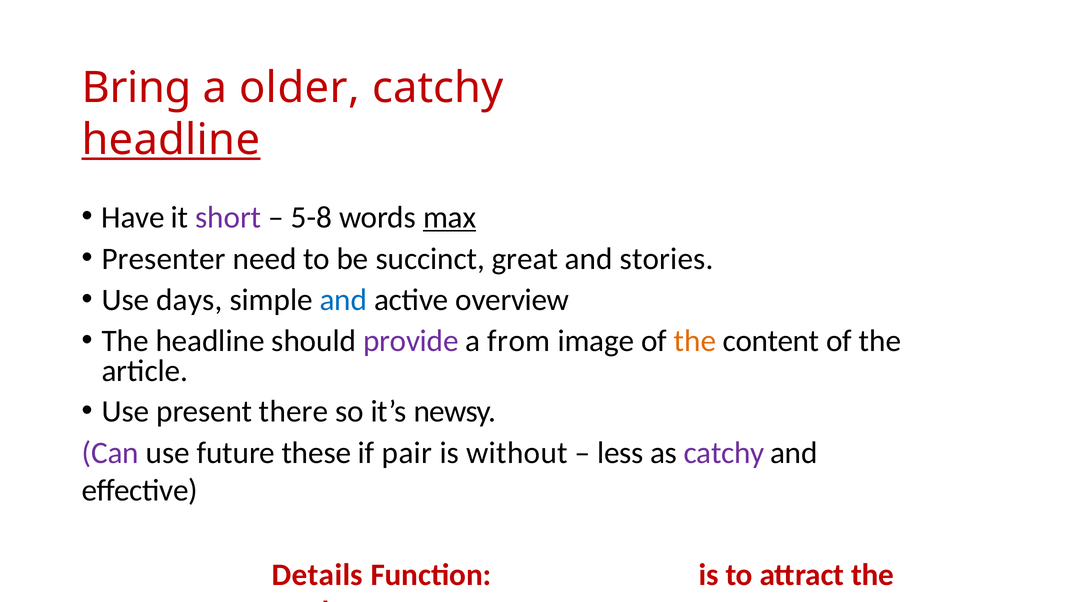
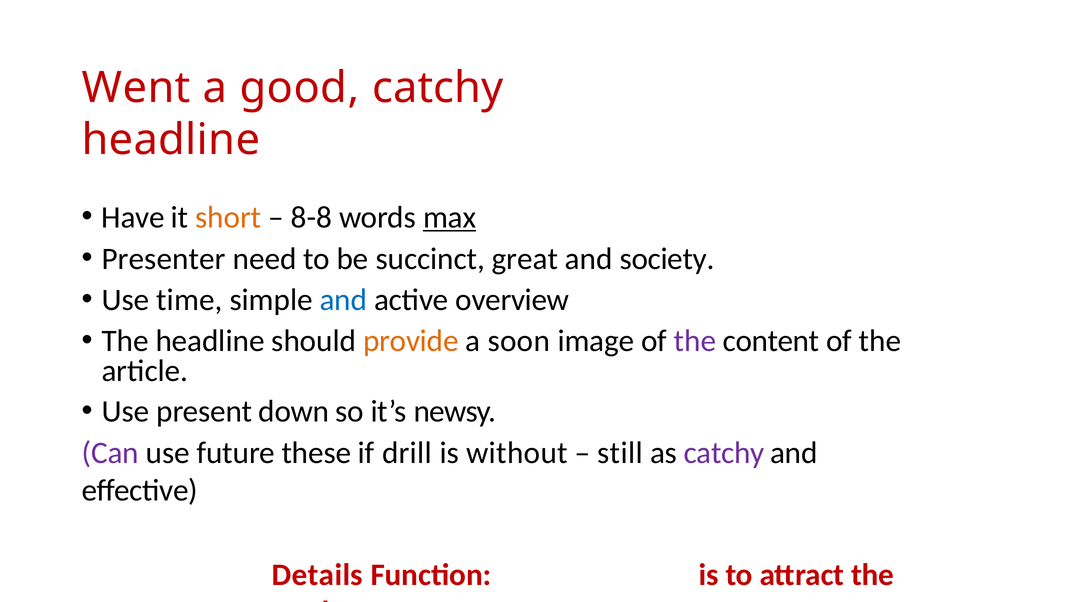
Bring: Bring -> Went (136, 88)
older: older -> good (299, 88)
headline underline: present -> none (171, 140)
short colour: purple -> orange (228, 218)
5-8: 5-8 -> 8-8 (311, 218)
stories: stories -> society (667, 259)
days: days -> time (189, 300)
provide colour: purple -> orange (411, 341)
from: from -> soon (519, 341)
the colour: orange -> purple (695, 341)
there: there -> down (294, 412)
pair: pair -> drill (407, 453)
less: less -> still (620, 453)
